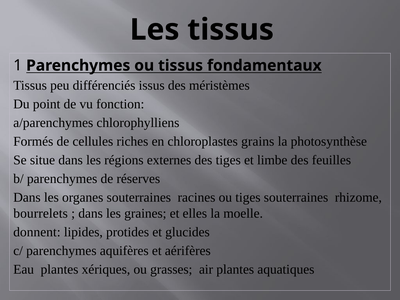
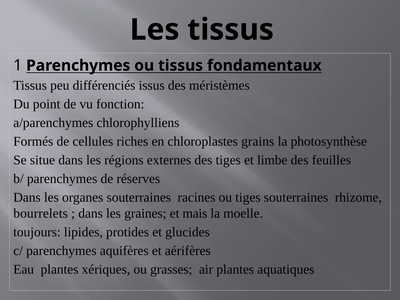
elles: elles -> mais (195, 213)
donnent: donnent -> toujours (37, 232)
